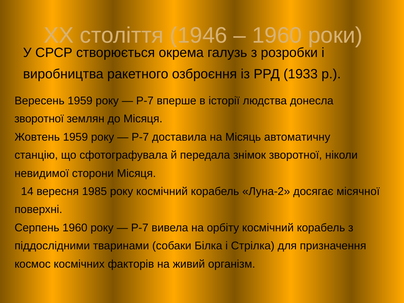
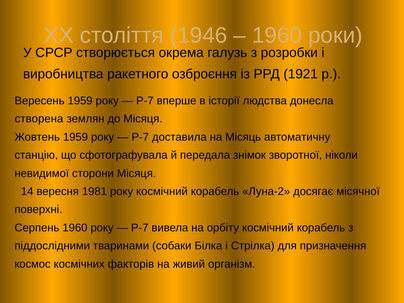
1933: 1933 -> 1921 (301, 74)
зворотної: зворотної -> створена (39, 119)
1985: 1985 -> 1981 (94, 191)
